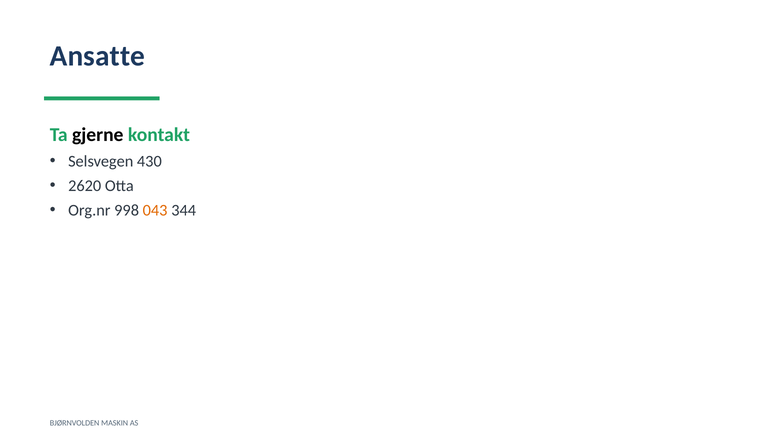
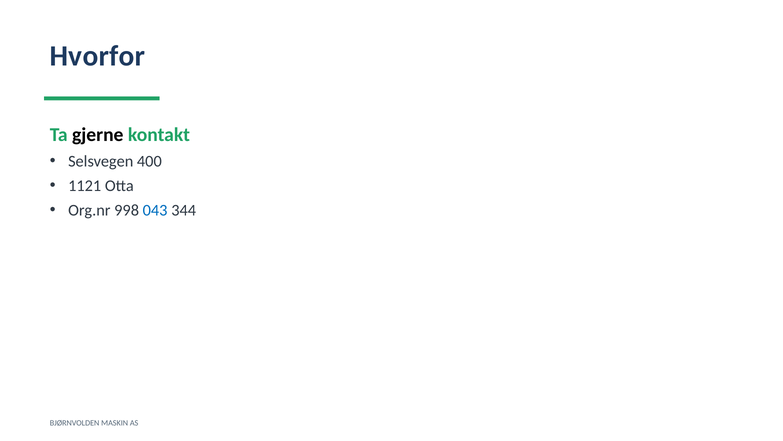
Ansatte: Ansatte -> Hvorfor (97, 56)
430: 430 -> 400 (149, 161)
2620: 2620 -> 1121 (85, 185)
043 colour: orange -> blue (155, 210)
